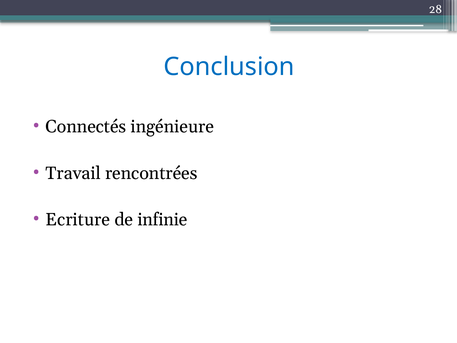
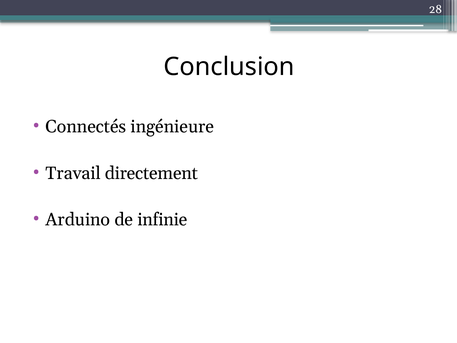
Conclusion colour: blue -> black (229, 67)
rencontrées: rencontrées -> directement (151, 173)
Ecriture: Ecriture -> Arduino (78, 220)
